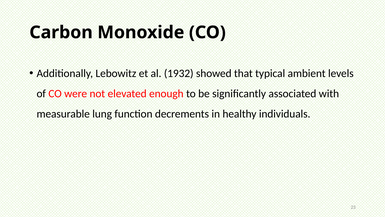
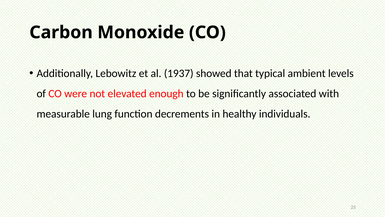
1932: 1932 -> 1937 (179, 73)
